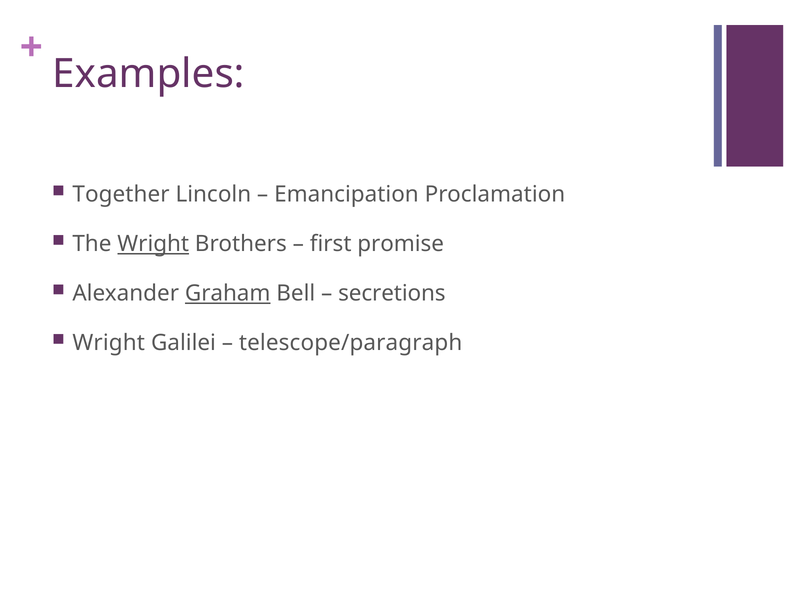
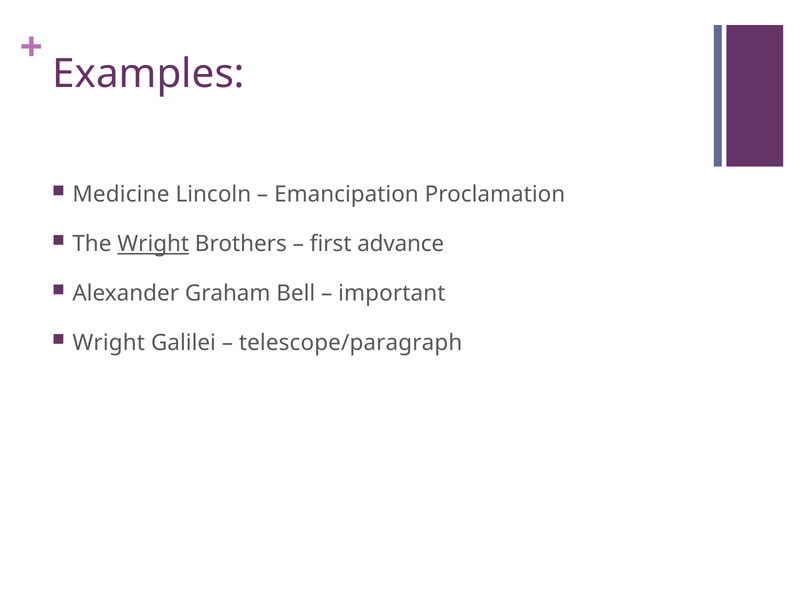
Together: Together -> Medicine (121, 194)
promise: promise -> advance (401, 244)
Graham underline: present -> none (228, 293)
secretions: secretions -> important (392, 293)
